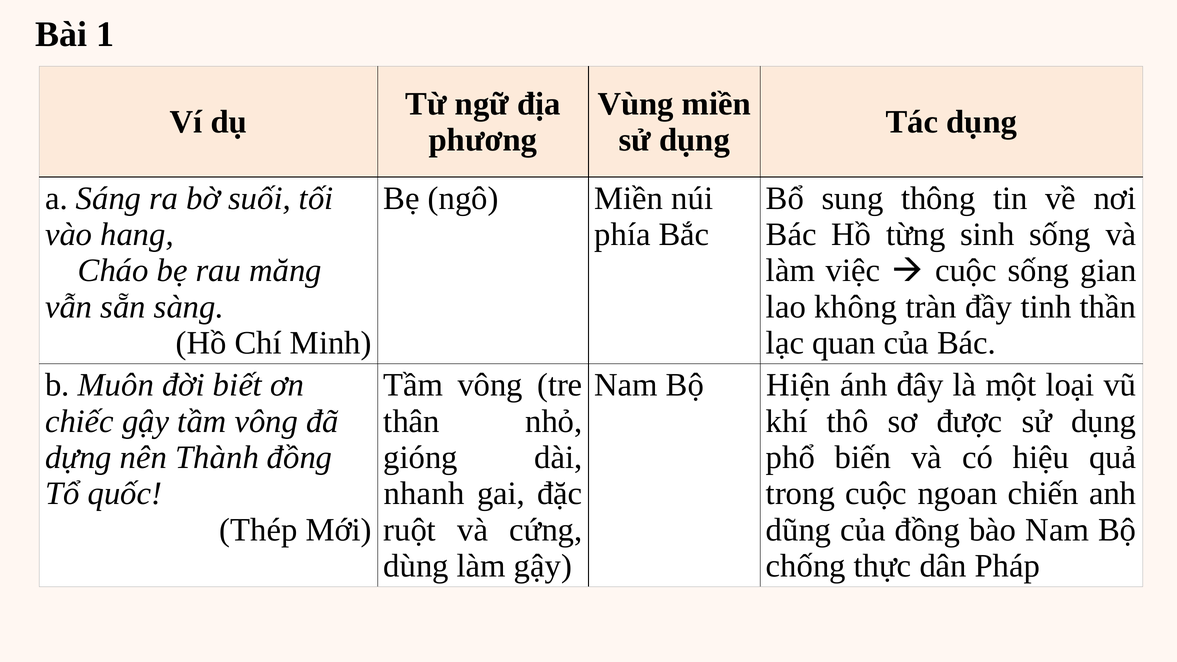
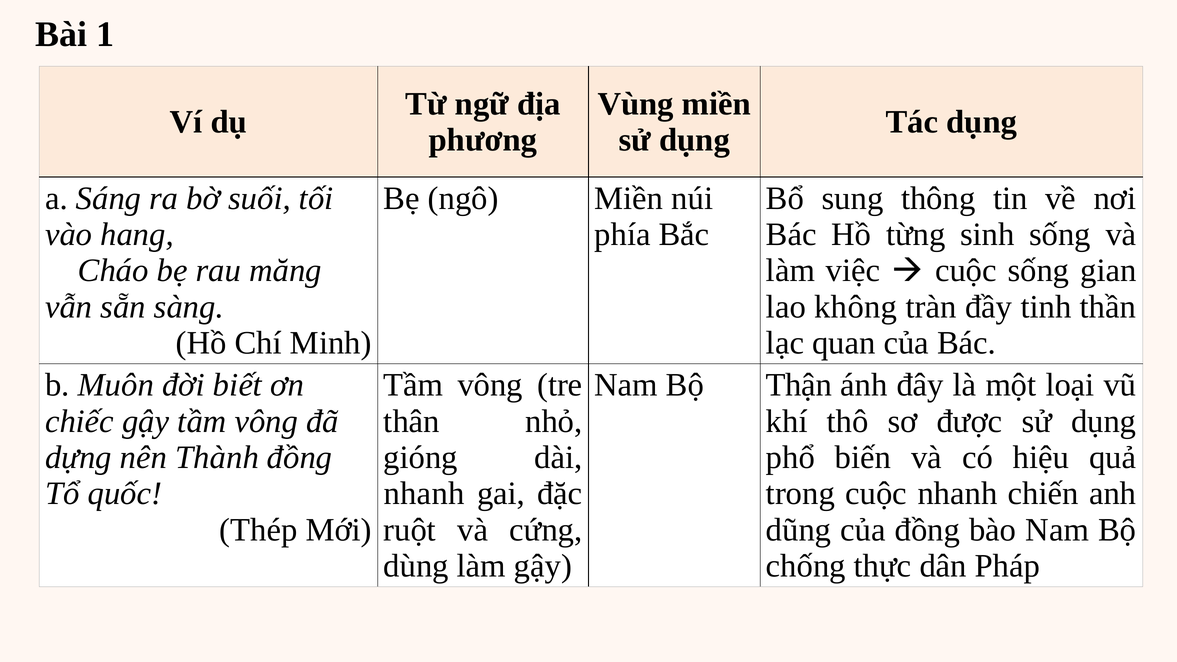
Hiện: Hiện -> Thận (799, 385)
cuộc ngoan: ngoan -> nhanh (957, 494)
